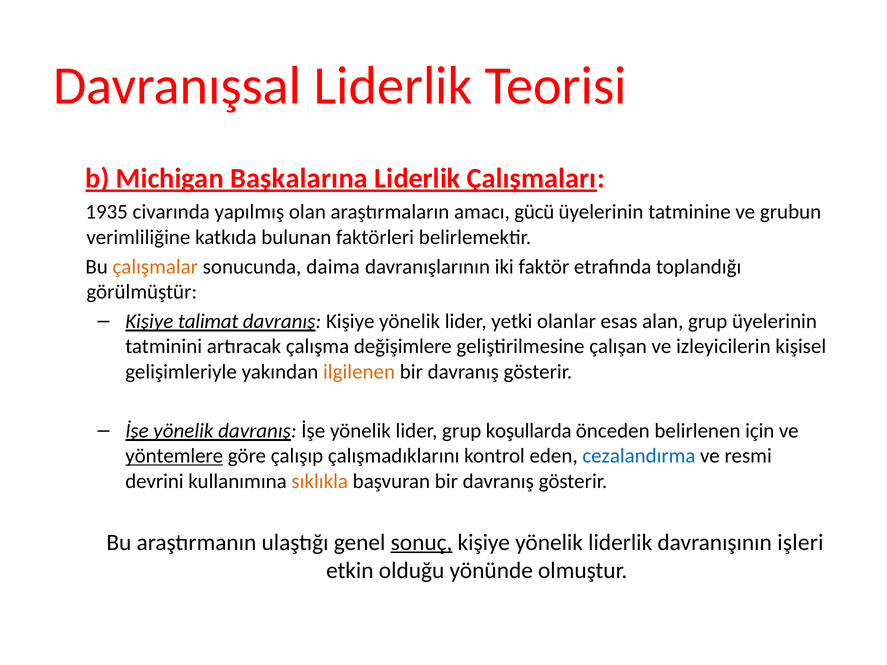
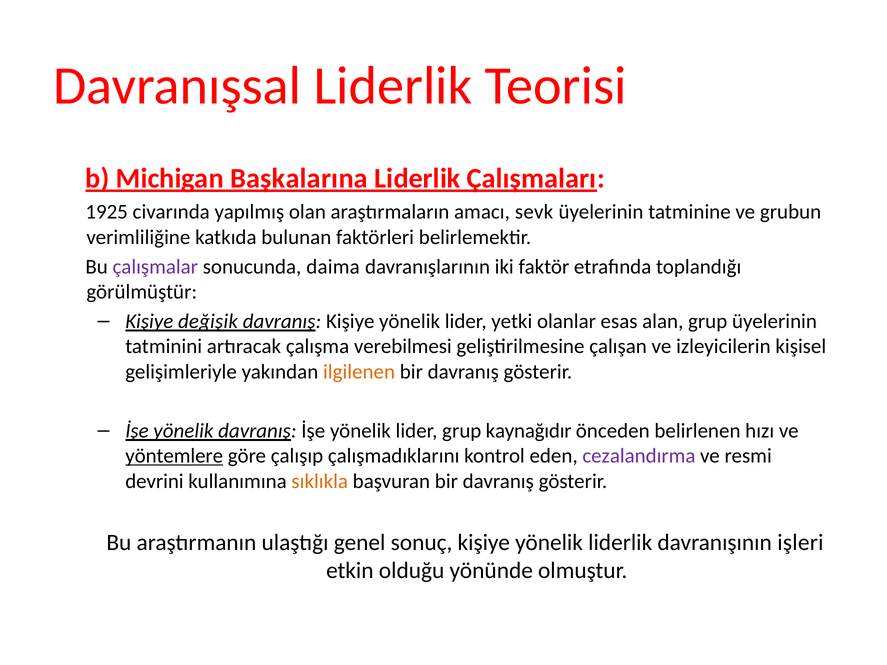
1935: 1935 -> 1925 (107, 212)
gücü: gücü -> sevk (534, 212)
çalışmalar colour: orange -> purple (155, 267)
talimat: talimat -> değişik (208, 322)
değişimlere: değişimlere -> verebilmesi (403, 347)
koşullarda: koşullarda -> kaynağıdır (529, 431)
için: için -> hızı (760, 431)
cezalandırma colour: blue -> purple (639, 456)
sonuç underline: present -> none (422, 543)
